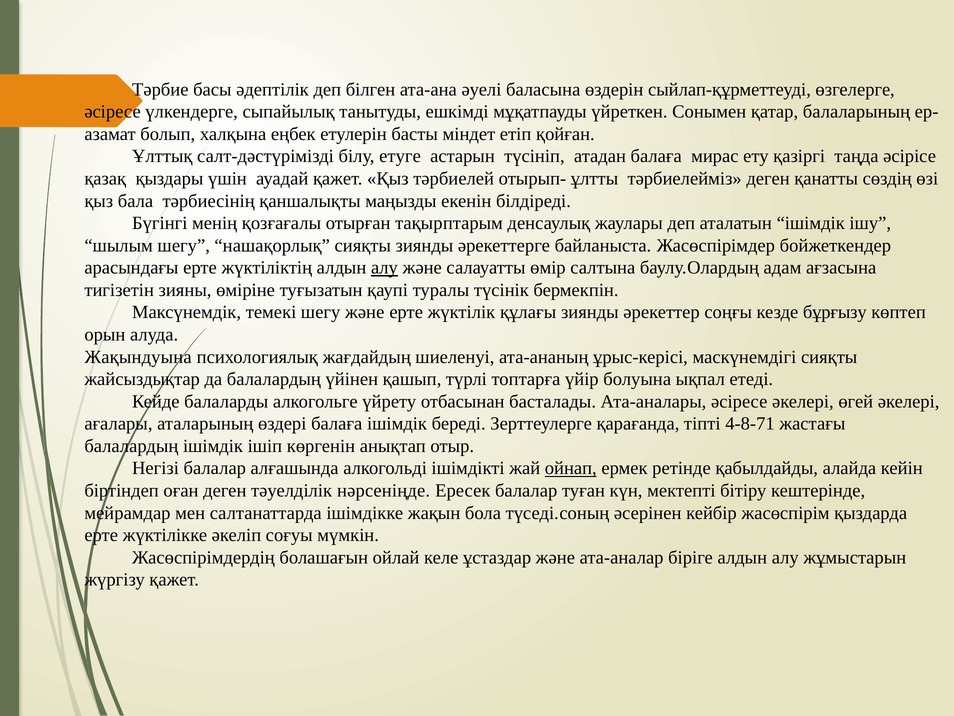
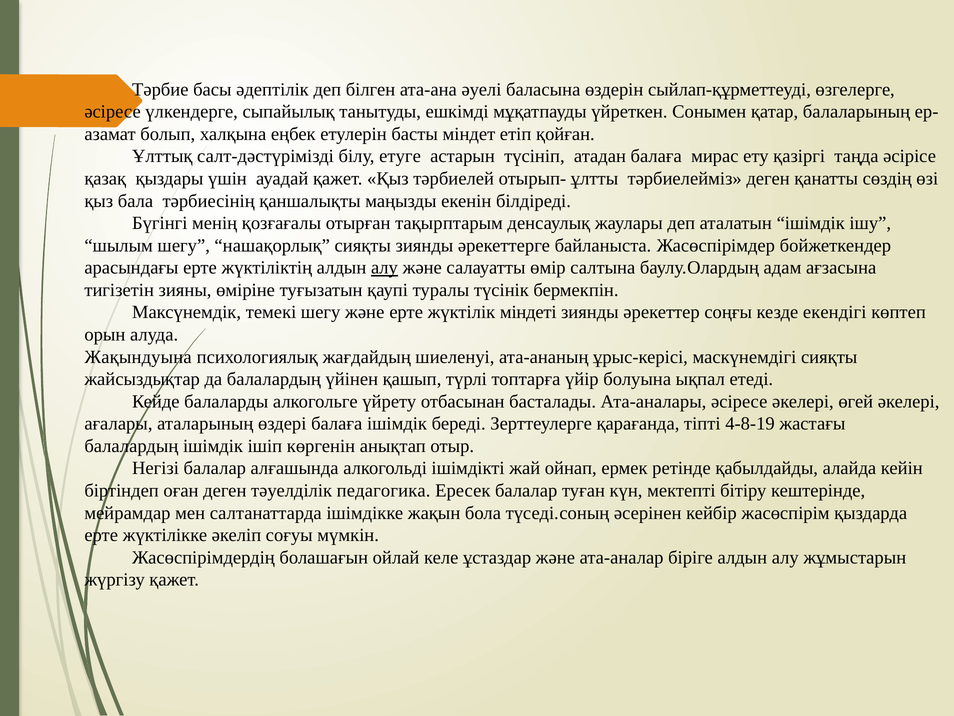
құлағы: құлағы -> міндеті (528, 312)
бұрғызу: бұрғызу -> екендігі (835, 312)
4-8-71: 4-8-71 -> 4-8-19 (750, 423)
ойнап underline: present -> none (571, 468)
нәрсеніңде: нәрсеніңде -> педагогика (384, 490)
